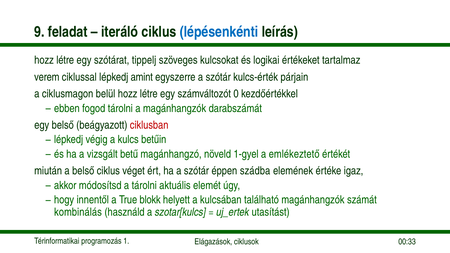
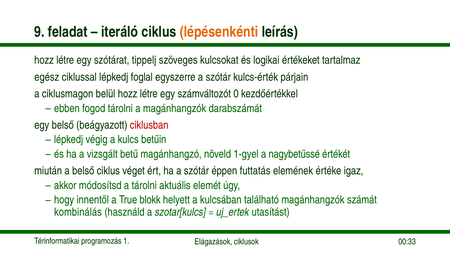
lépésenkénti colour: blue -> orange (219, 32)
verem: verem -> egész (47, 77)
amint: amint -> foglal (142, 77)
emlékeztető: emlékeztető -> nagybetűssé (294, 154)
szádba: szádba -> futtatás (255, 171)
